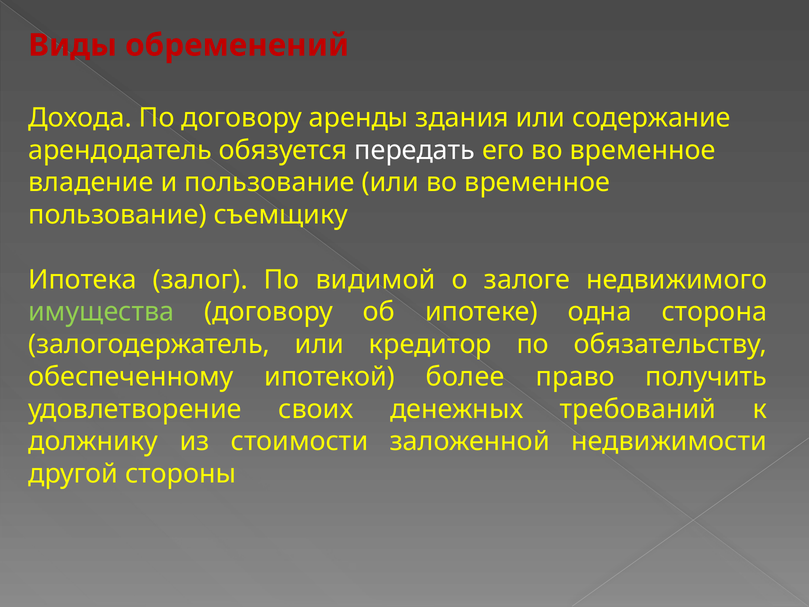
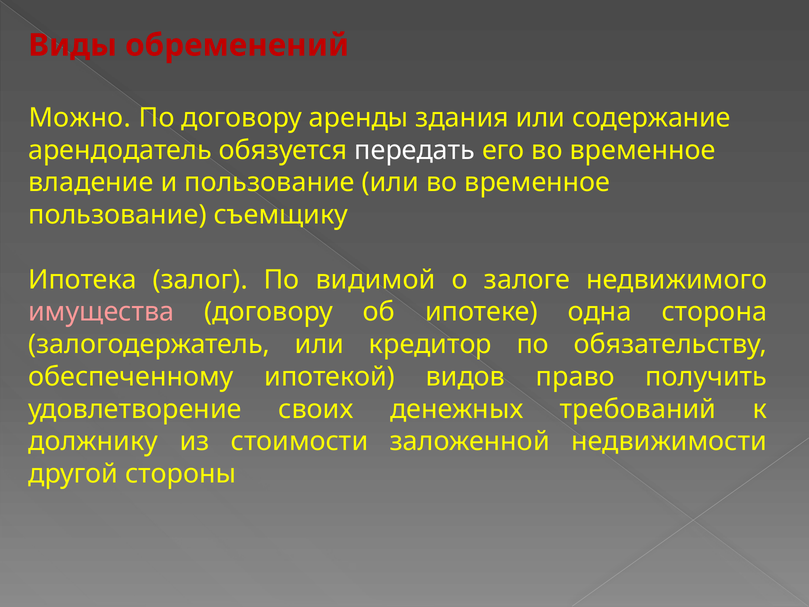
Дохода: Дохода -> Можно (80, 118)
имущества colour: light green -> pink (101, 312)
более: более -> видов (465, 377)
